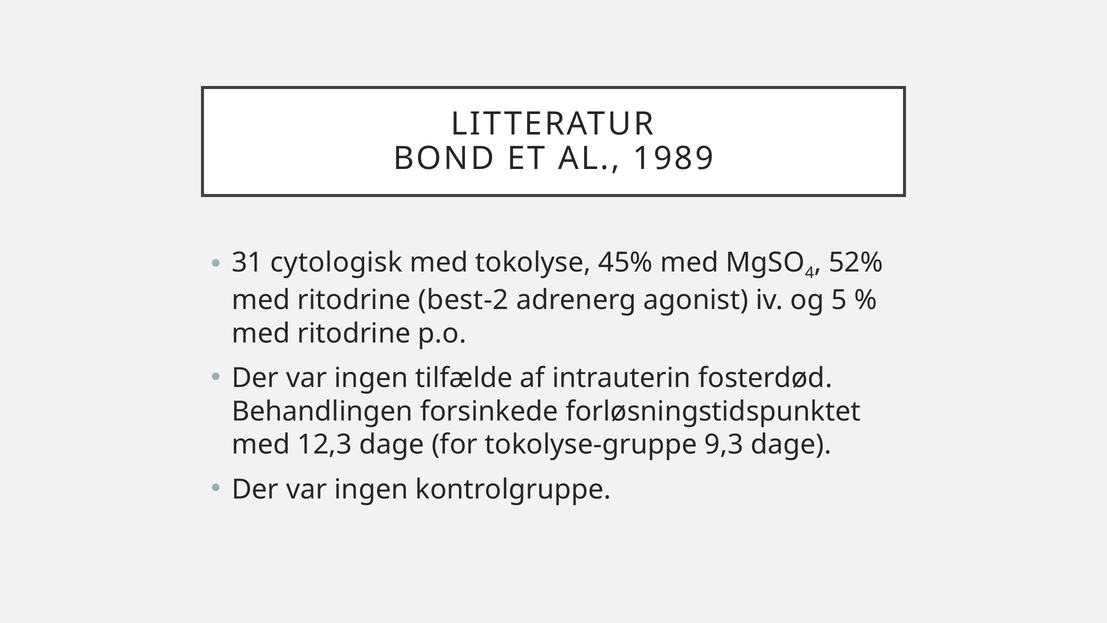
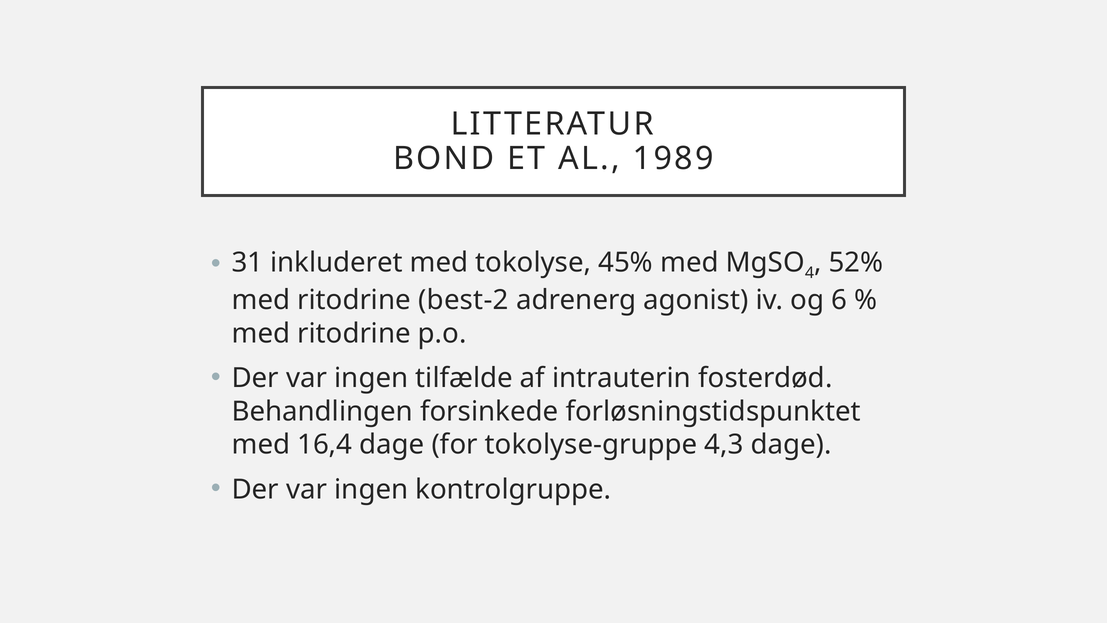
cytologisk: cytologisk -> inkluderet (336, 262)
5: 5 -> 6 (839, 300)
12,3: 12,3 -> 16,4 (325, 444)
9,3: 9,3 -> 4,3 (724, 444)
